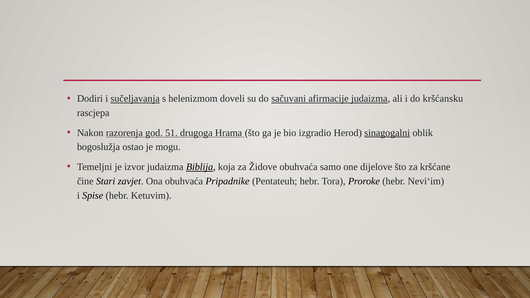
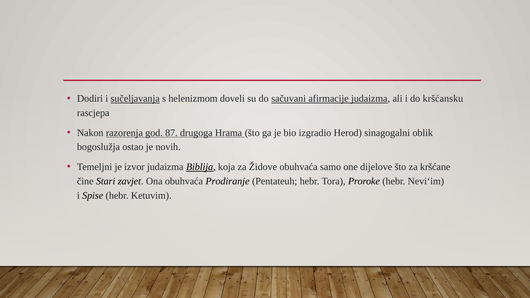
51: 51 -> 87 (171, 133)
sinagogalni underline: present -> none (387, 133)
mogu: mogu -> novih (168, 147)
Pripadnike: Pripadnike -> Prodiranje (228, 181)
